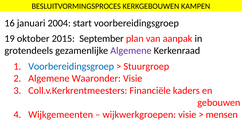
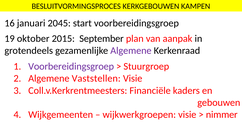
2004: 2004 -> 2045 (59, 23)
Voorbereidingsgroep colour: blue -> purple (71, 66)
Waaronder: Waaronder -> Vaststellen (96, 78)
mensen: mensen -> nimmer (222, 115)
